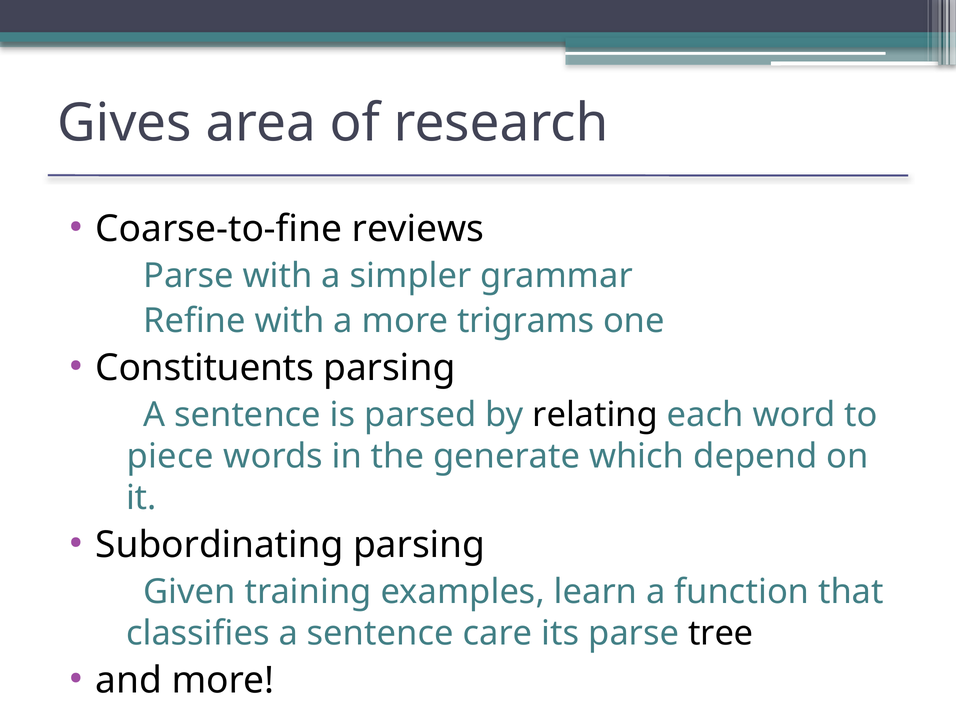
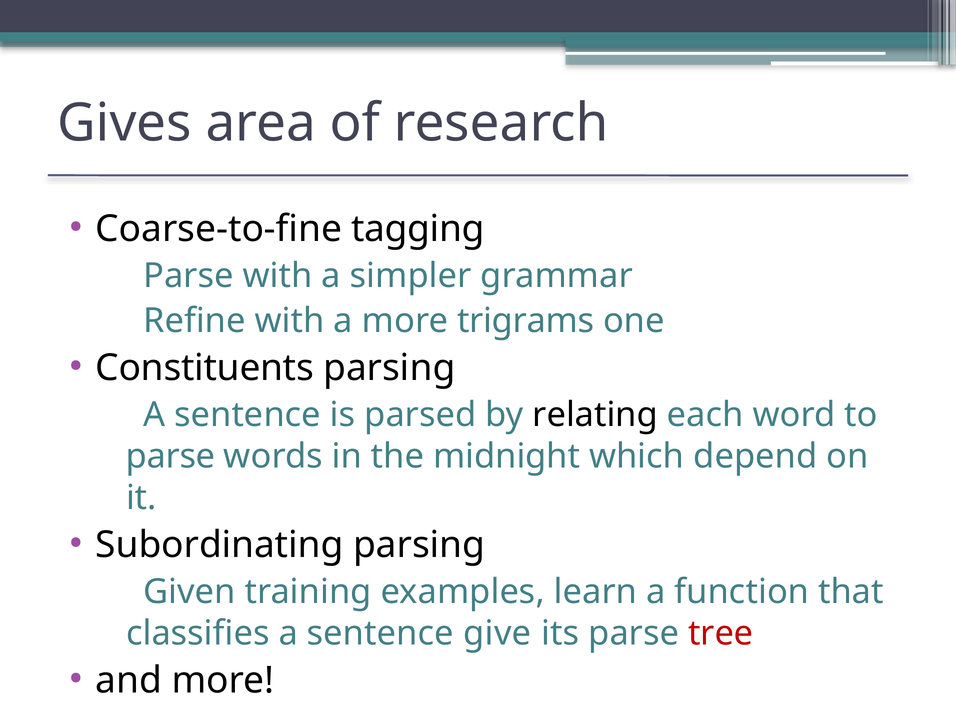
reviews: reviews -> tagging (418, 229)
piece: piece -> parse (170, 456)
generate: generate -> midnight (507, 456)
care: care -> give (497, 633)
tree colour: black -> red (721, 633)
